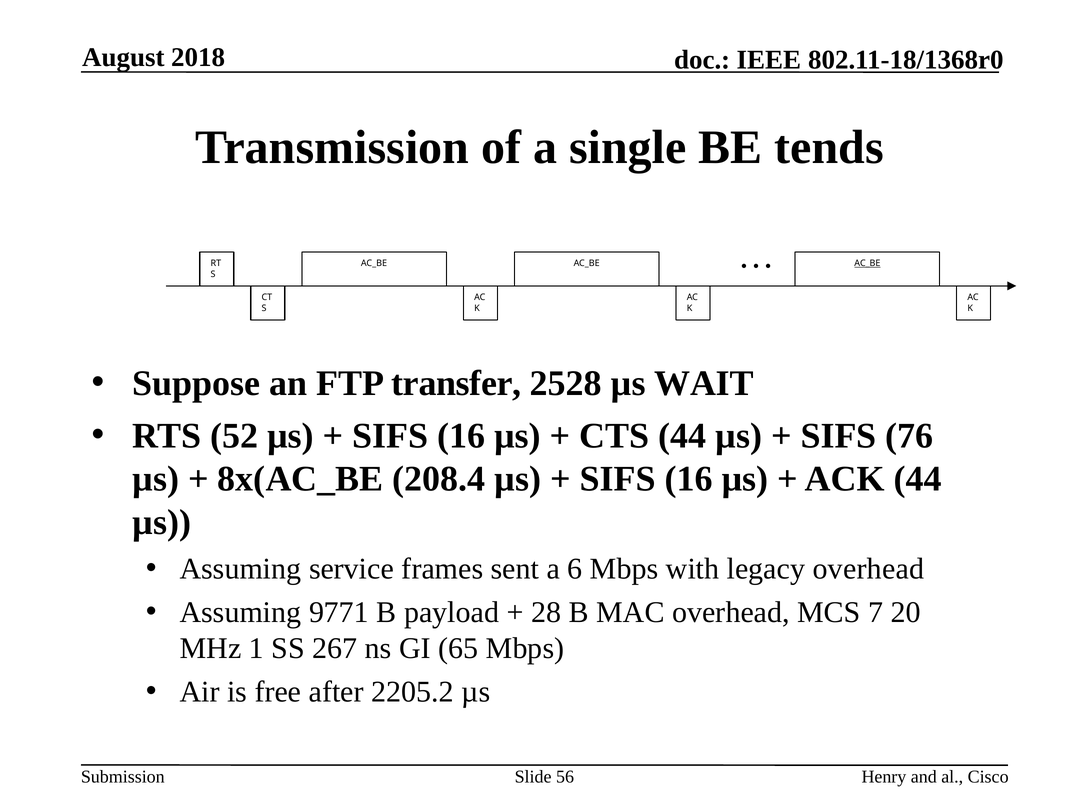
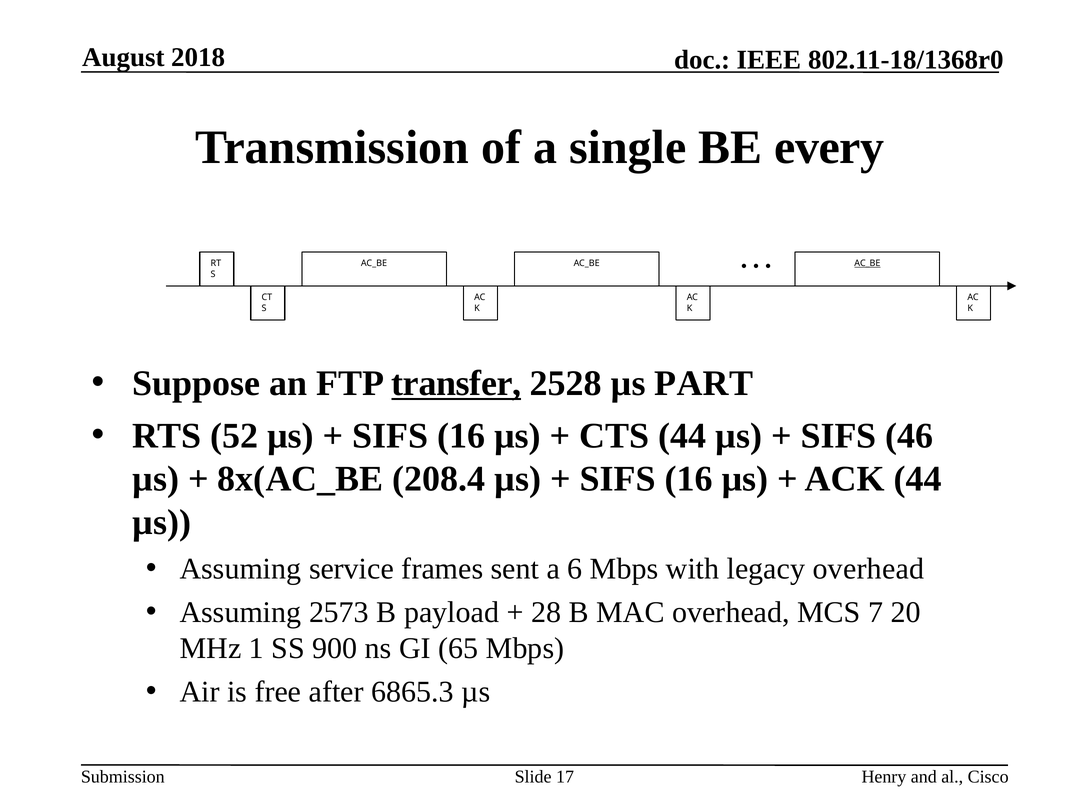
tends: tends -> every (829, 147)
transfer underline: none -> present (456, 384)
WAIT: WAIT -> PART (704, 384)
76: 76 -> 46 (909, 436)
9771: 9771 -> 2573 (339, 612)
267: 267 -> 900 (335, 648)
2205.2: 2205.2 -> 6865.3 (413, 692)
56: 56 -> 17 (565, 777)
